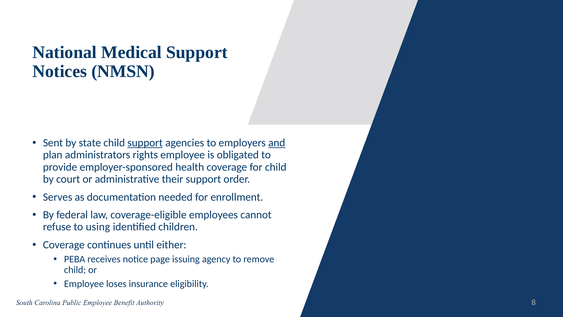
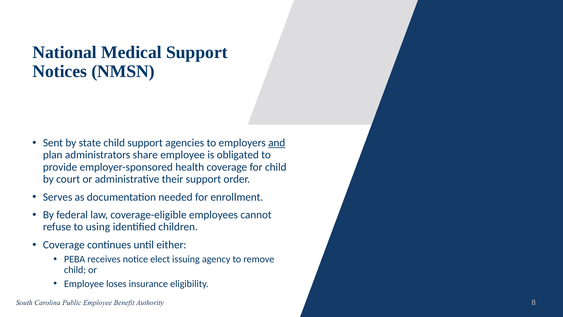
support underline: present -> none (145, 143)
rights: rights -> share (145, 155)
page: page -> elect (160, 259)
